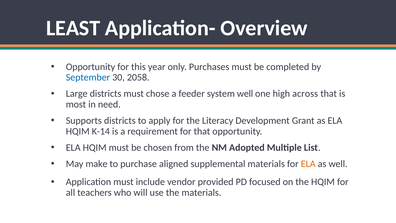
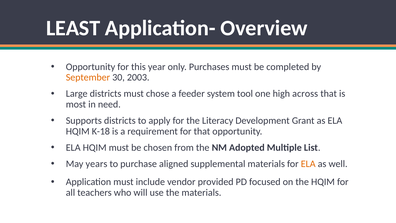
September colour: blue -> orange (88, 77)
2058: 2058 -> 2003 (138, 77)
system well: well -> tool (245, 94)
K-14: K-14 -> K-18 (101, 131)
make: make -> years (96, 164)
